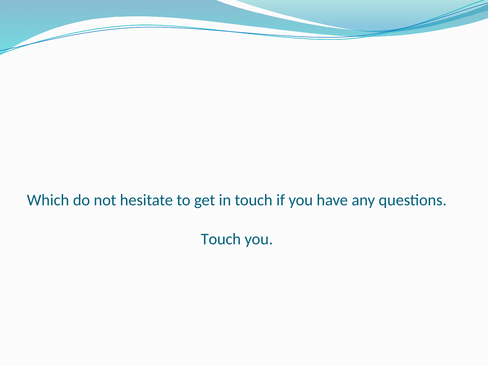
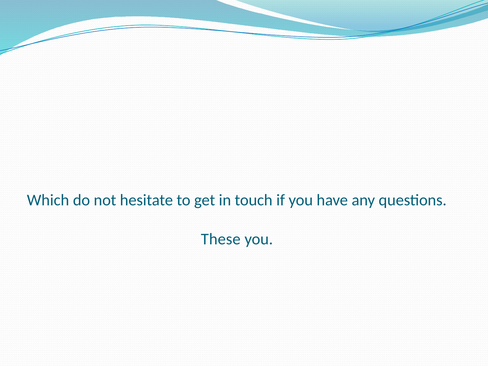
Touch: Touch -> These (221, 239)
